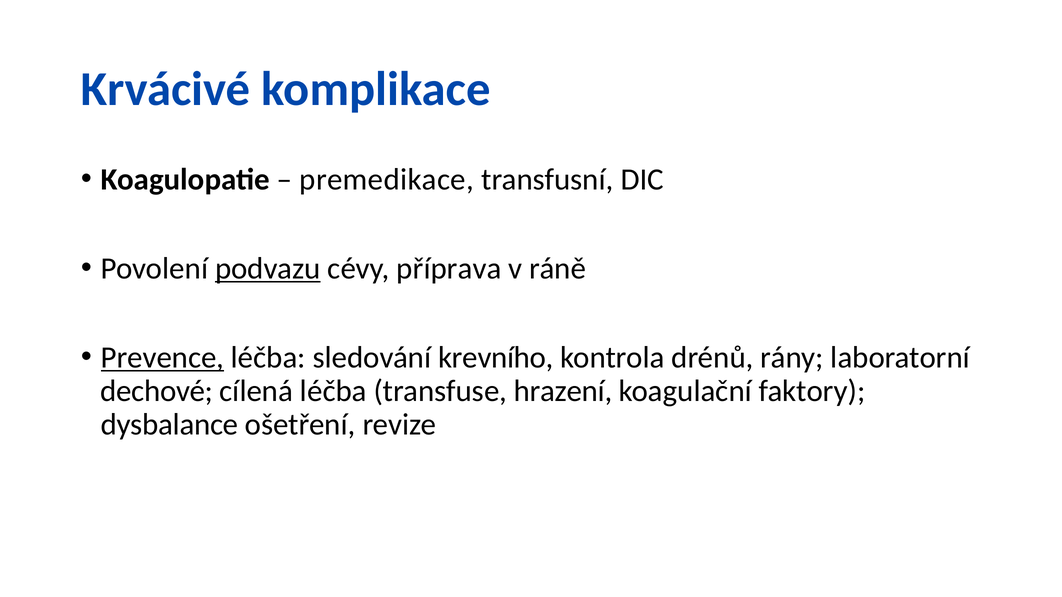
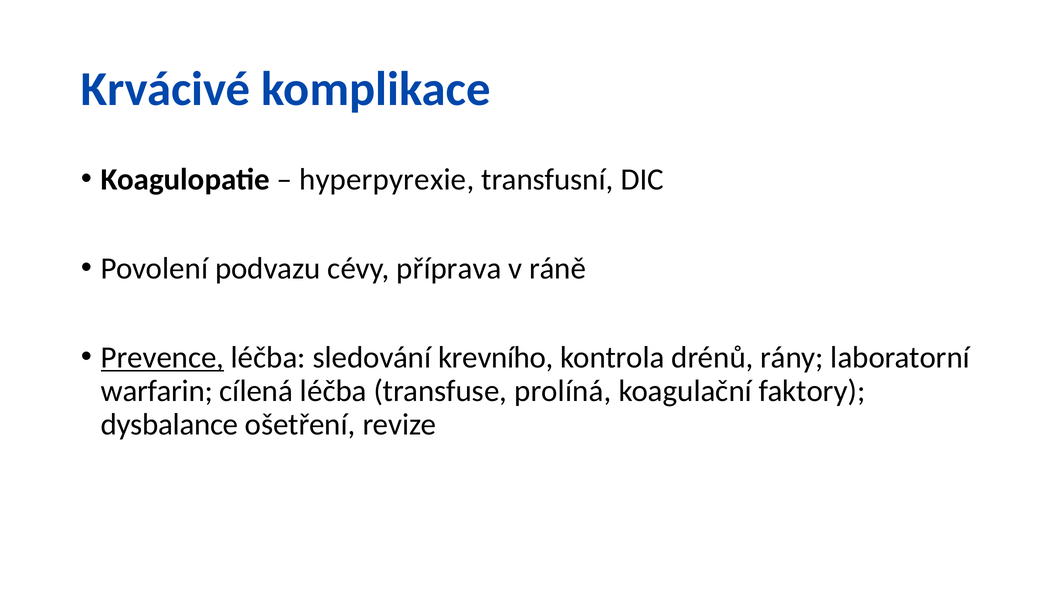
premedikace: premedikace -> hyperpyrexie (387, 180)
podvazu underline: present -> none (268, 269)
dechové: dechové -> warfarin (157, 391)
hrazení: hrazení -> prolíná (563, 391)
